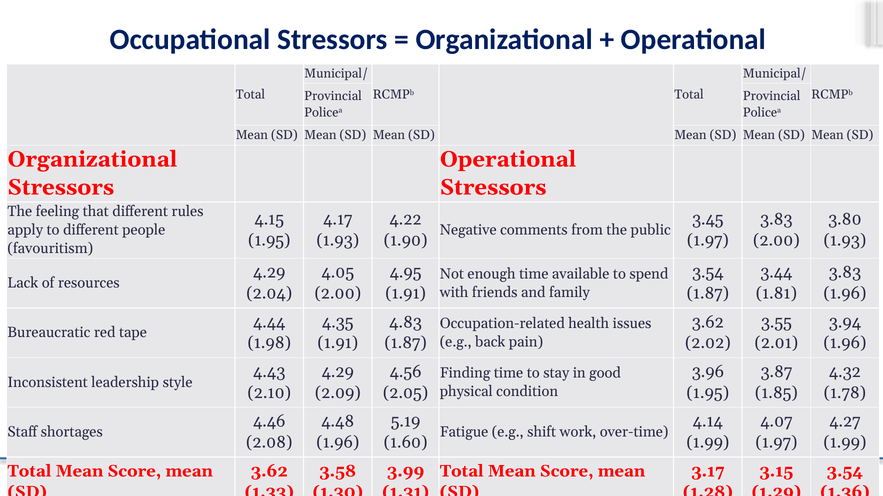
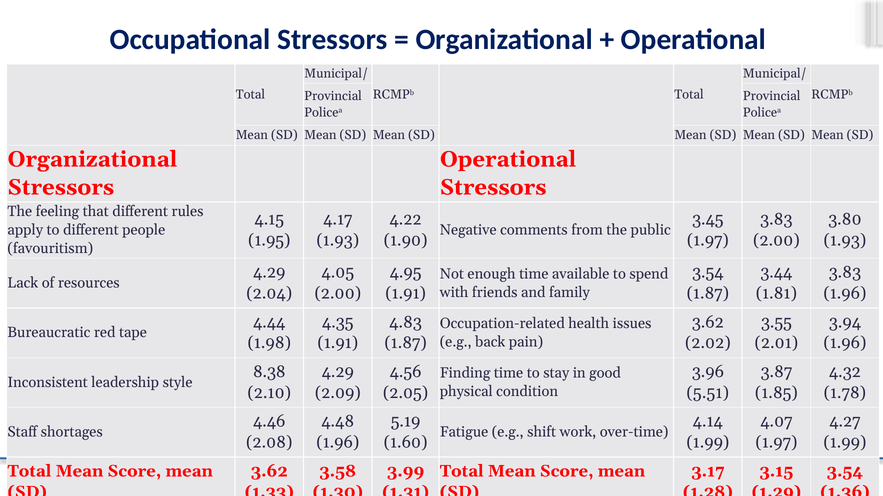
4.43: 4.43 -> 8.38 (269, 372)
1.95: 1.95 -> 5.51 (708, 393)
